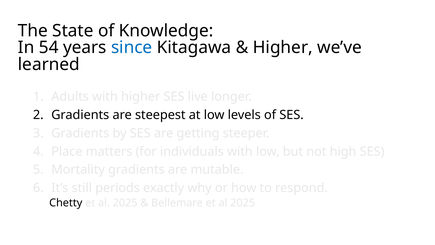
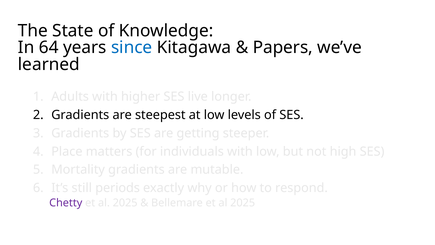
54: 54 -> 64 (49, 48)
Higher: Higher -> Papers (283, 48)
Chetty colour: black -> purple (66, 203)
